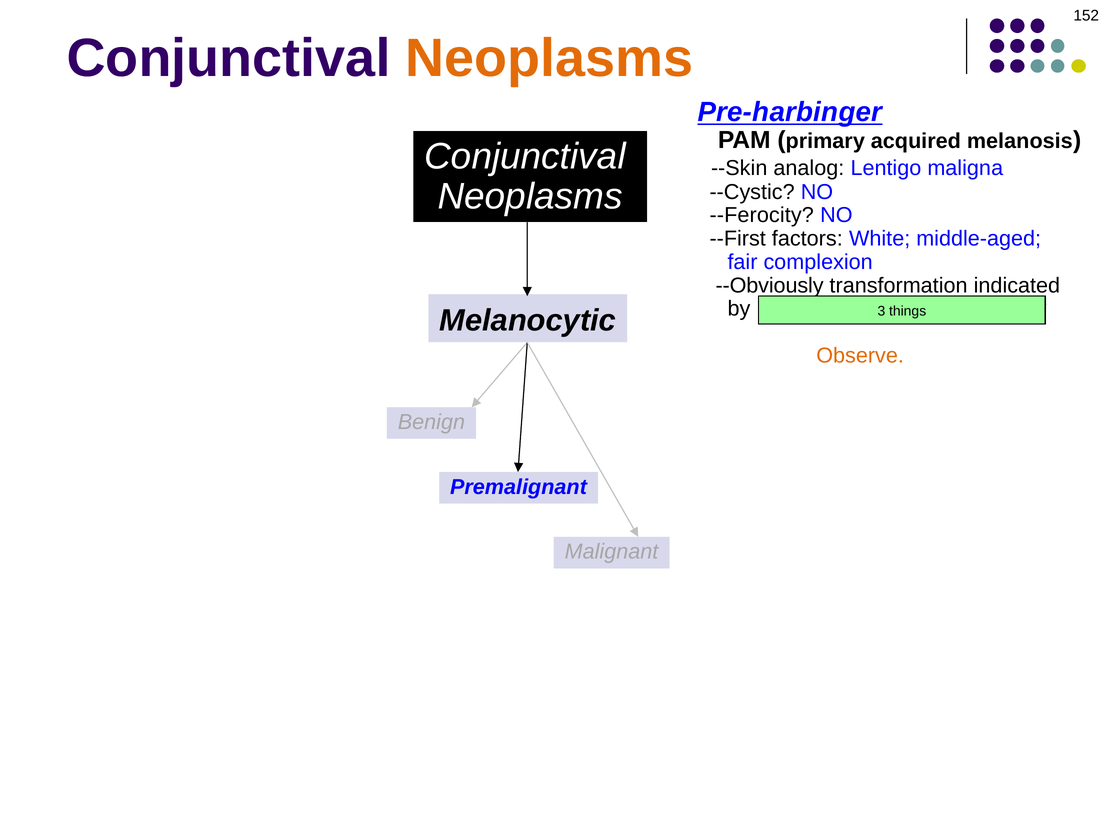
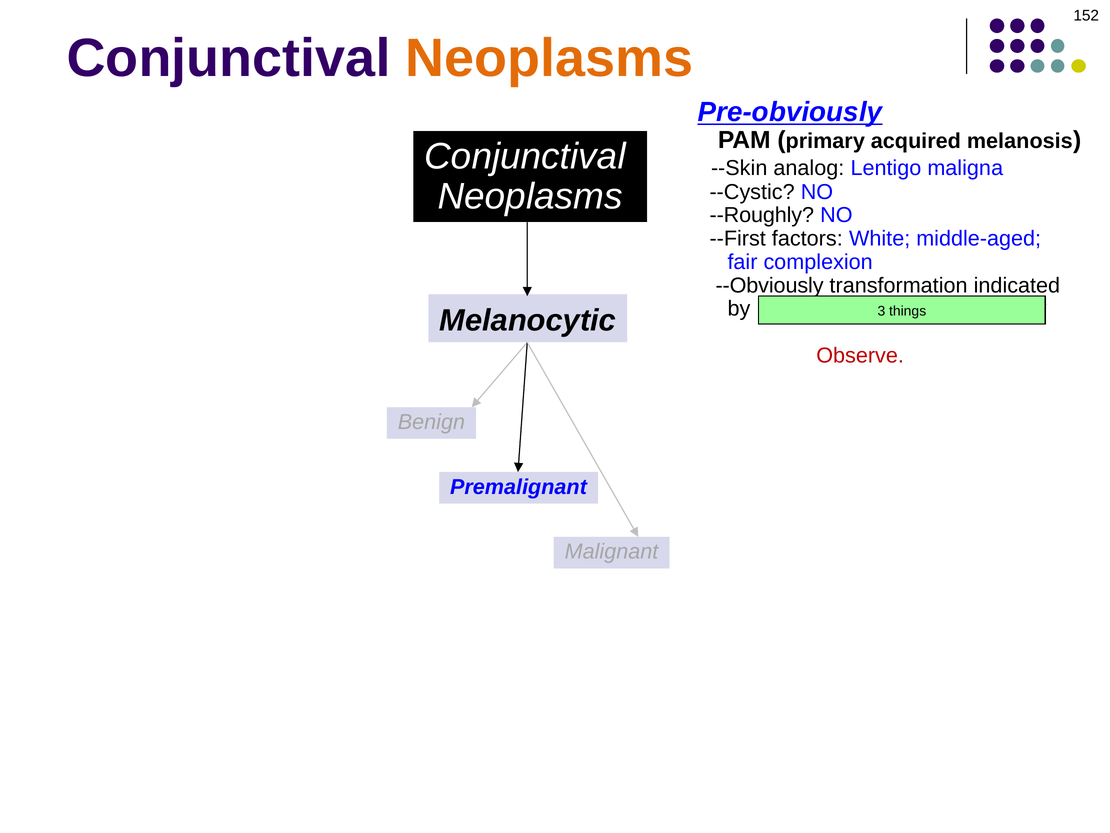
Pre-harbinger: Pre-harbinger -> Pre-obviously (790, 112)
--Ferocity: --Ferocity -> --Roughly (762, 215)
Observe colour: orange -> red (860, 355)
